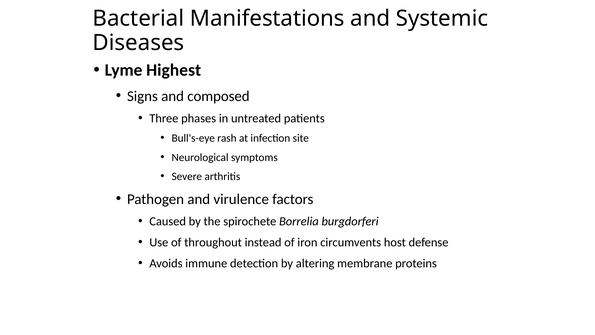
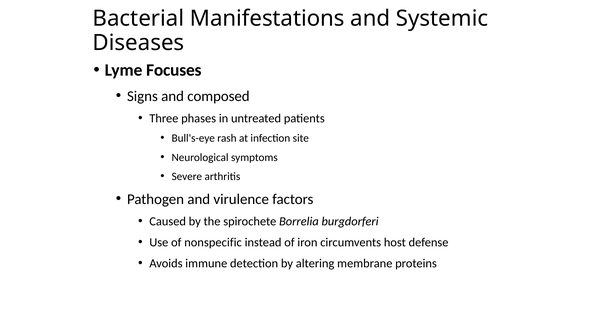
Highest: Highest -> Focuses (174, 70)
throughout: throughout -> nonspecific (213, 242)
